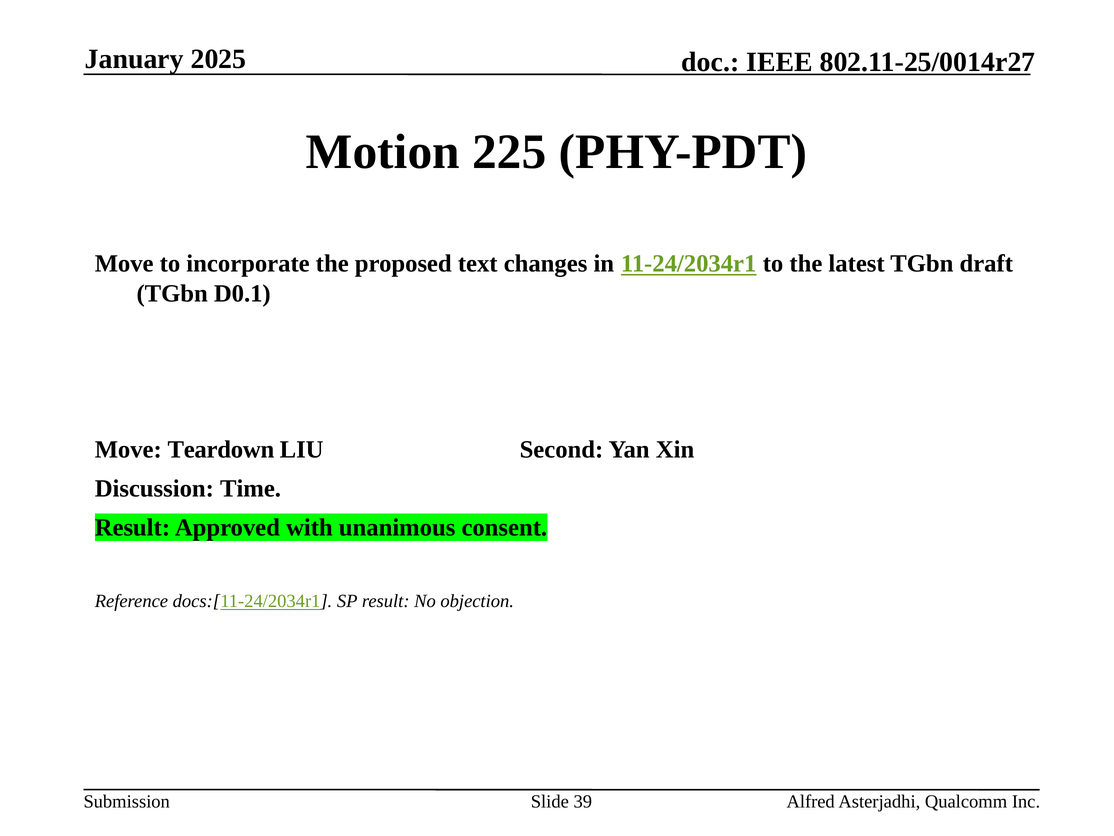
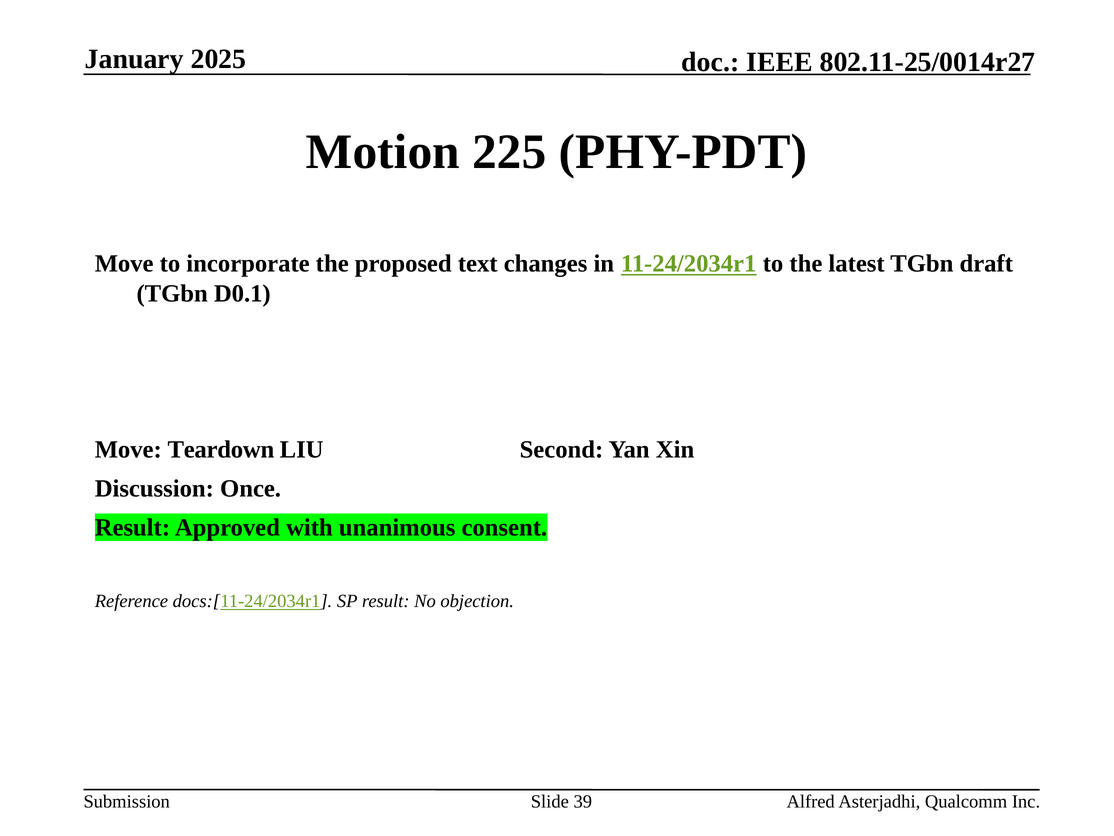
Time: Time -> Once (251, 488)
